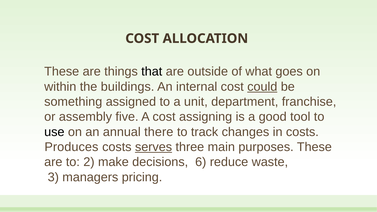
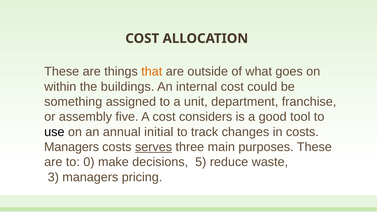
that colour: black -> orange (152, 72)
could underline: present -> none (262, 87)
assigning: assigning -> considers (206, 117)
there: there -> initial (159, 132)
Produces: Produces -> Managers (72, 147)
2: 2 -> 0 (89, 162)
6: 6 -> 5 (201, 162)
